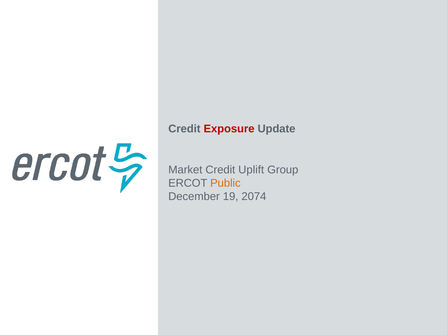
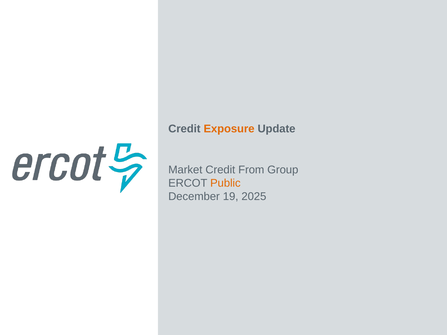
Exposure colour: red -> orange (229, 129)
Uplift: Uplift -> From (251, 170)
2074: 2074 -> 2025 (254, 197)
